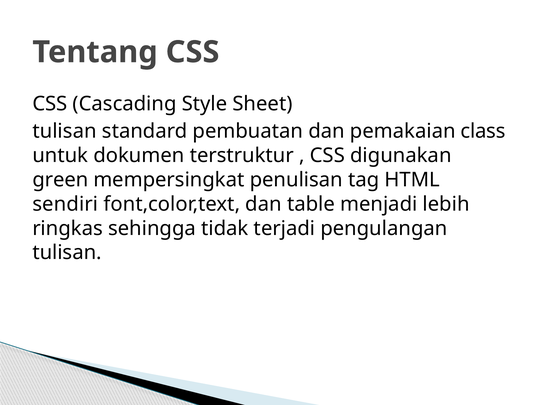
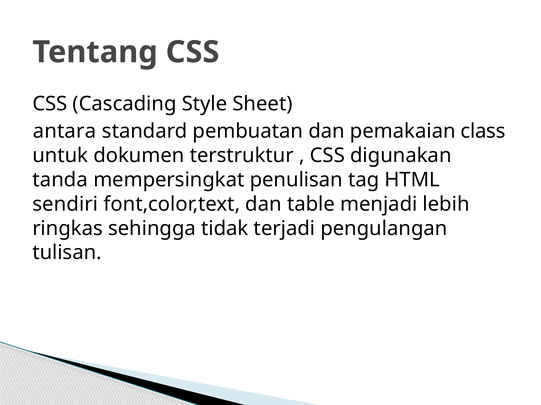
tulisan: tulisan -> antara (64, 131)
green: green -> tanda (60, 180)
